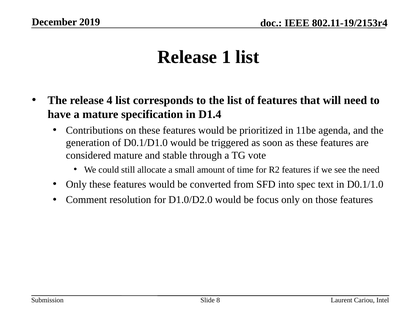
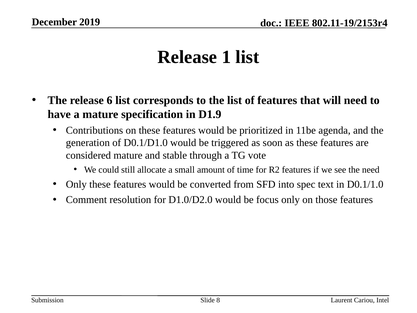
4: 4 -> 6 (110, 100)
D1.4: D1.4 -> D1.9 (210, 114)
